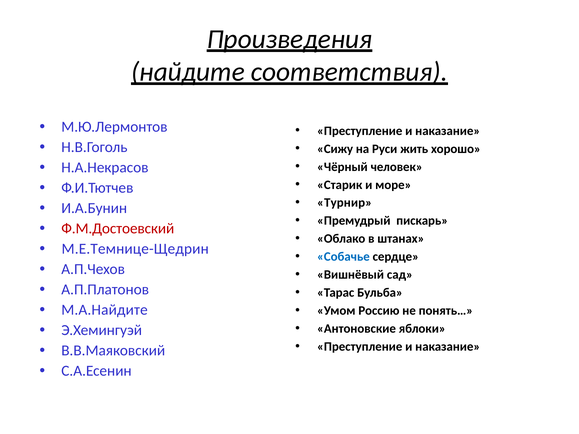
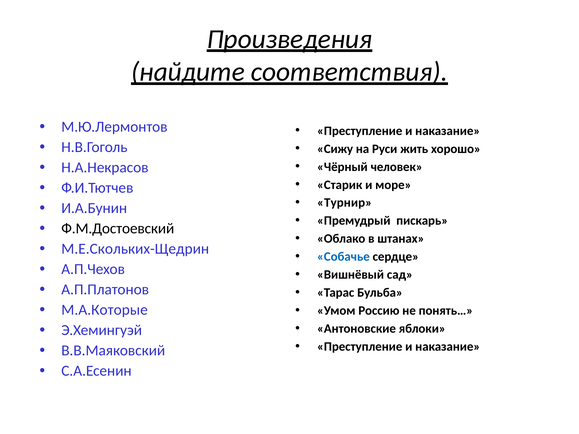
Ф.М.Достоевский colour: red -> black (118, 229)
М.Е.Темнице-Щедрин: М.Е.Темнице-Щедрин -> М.Е.Скольких-Щедрин (135, 249)
М.А.Найдите: М.А.Найдите -> М.А.Которые (105, 310)
